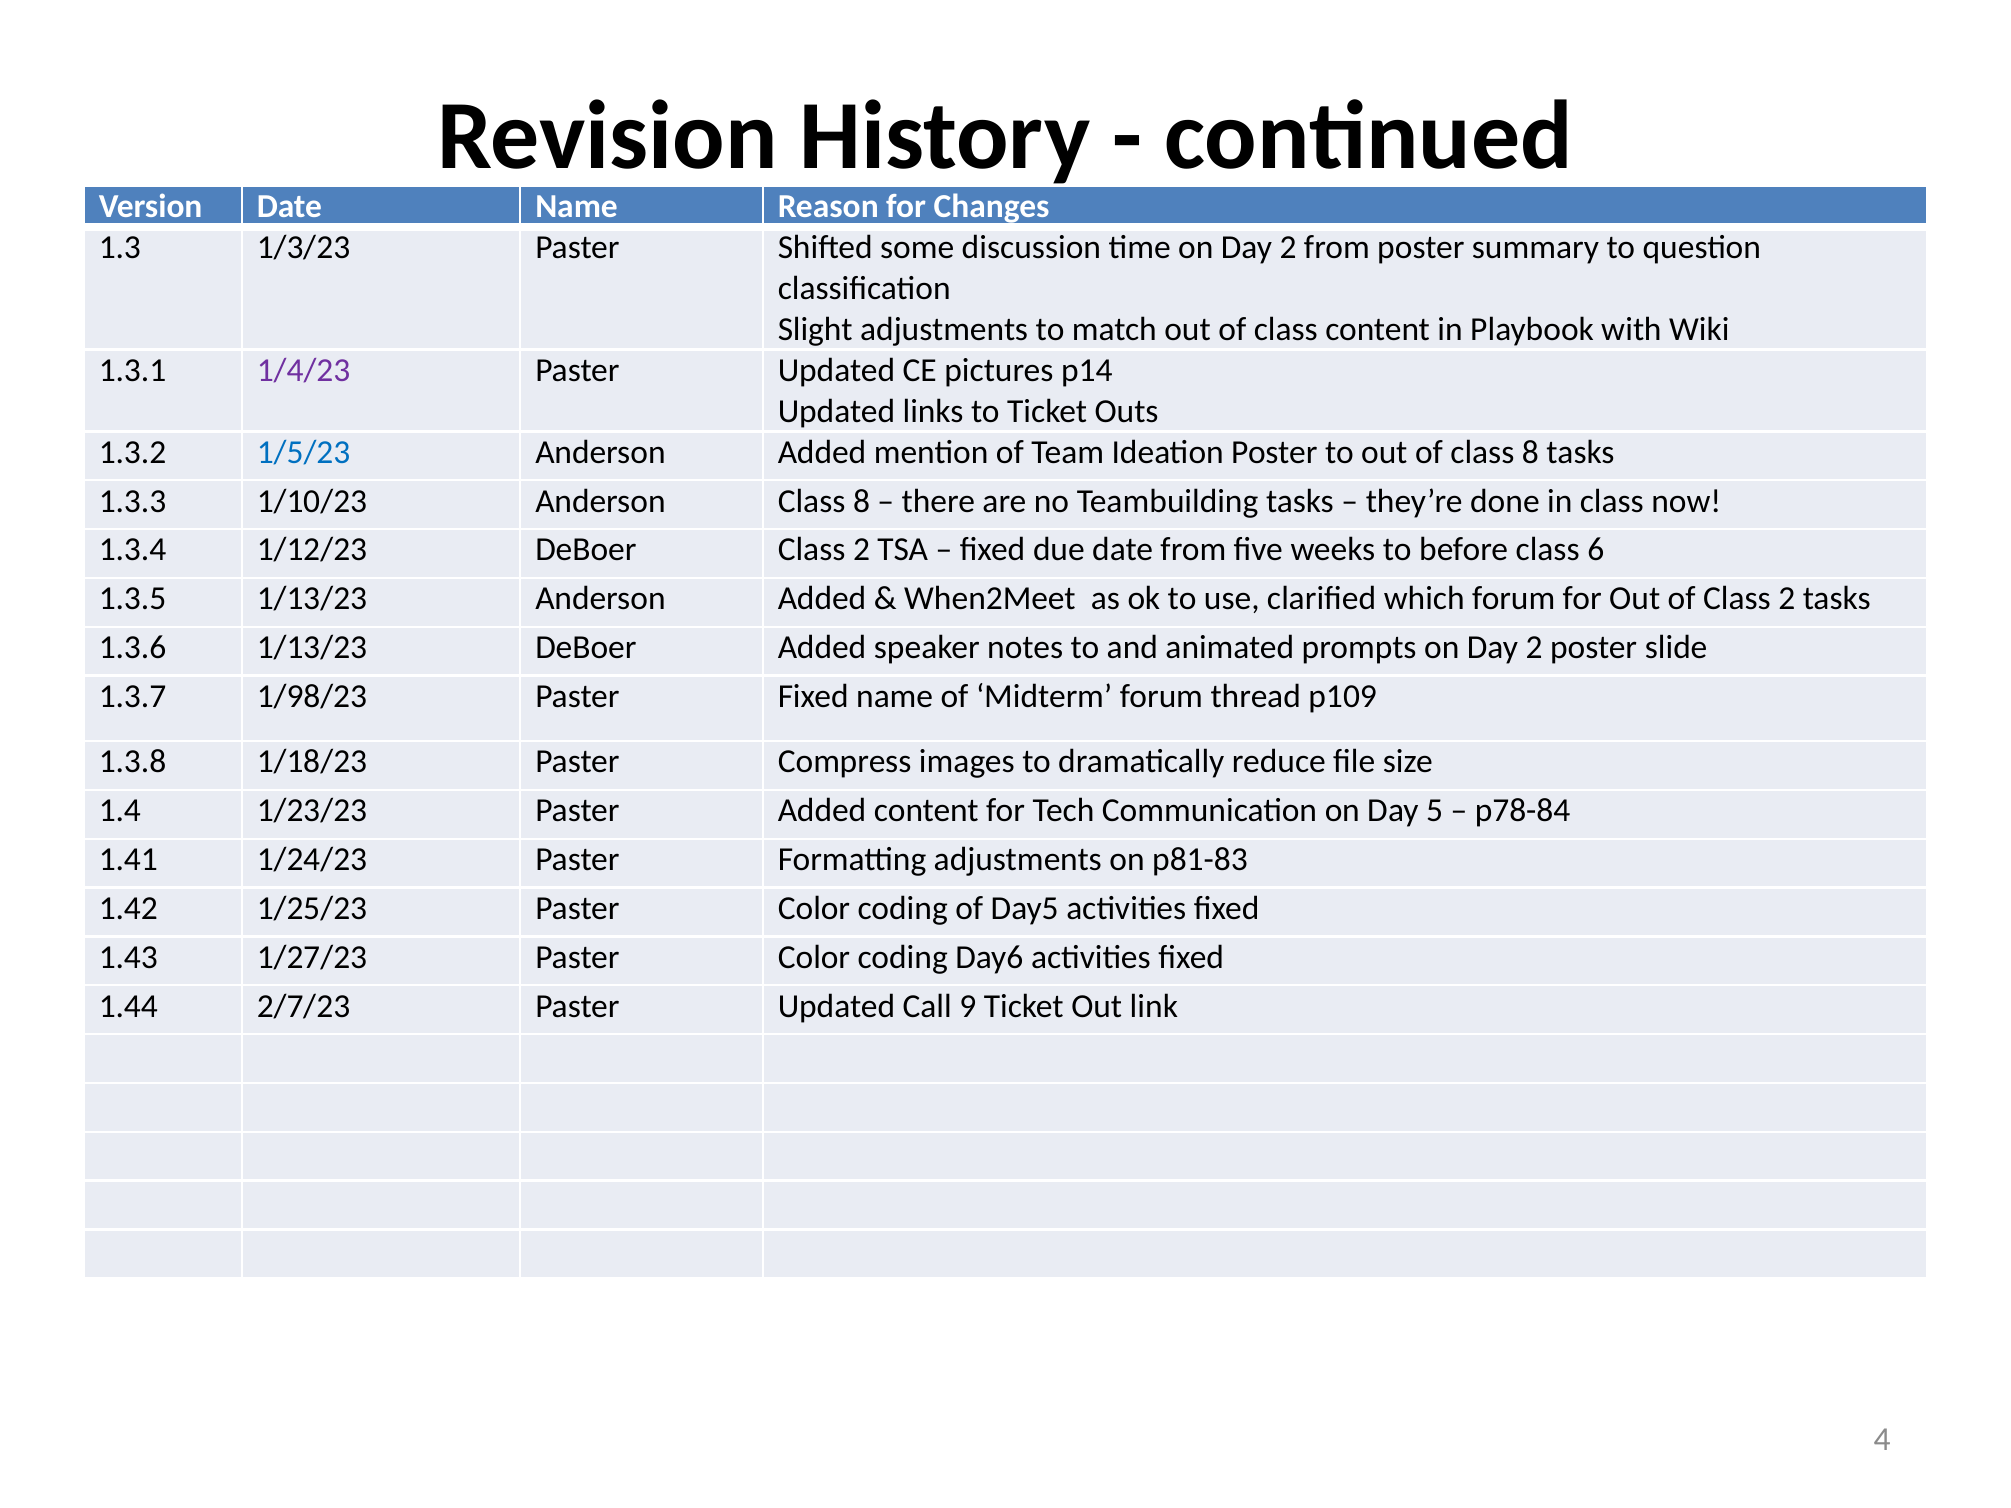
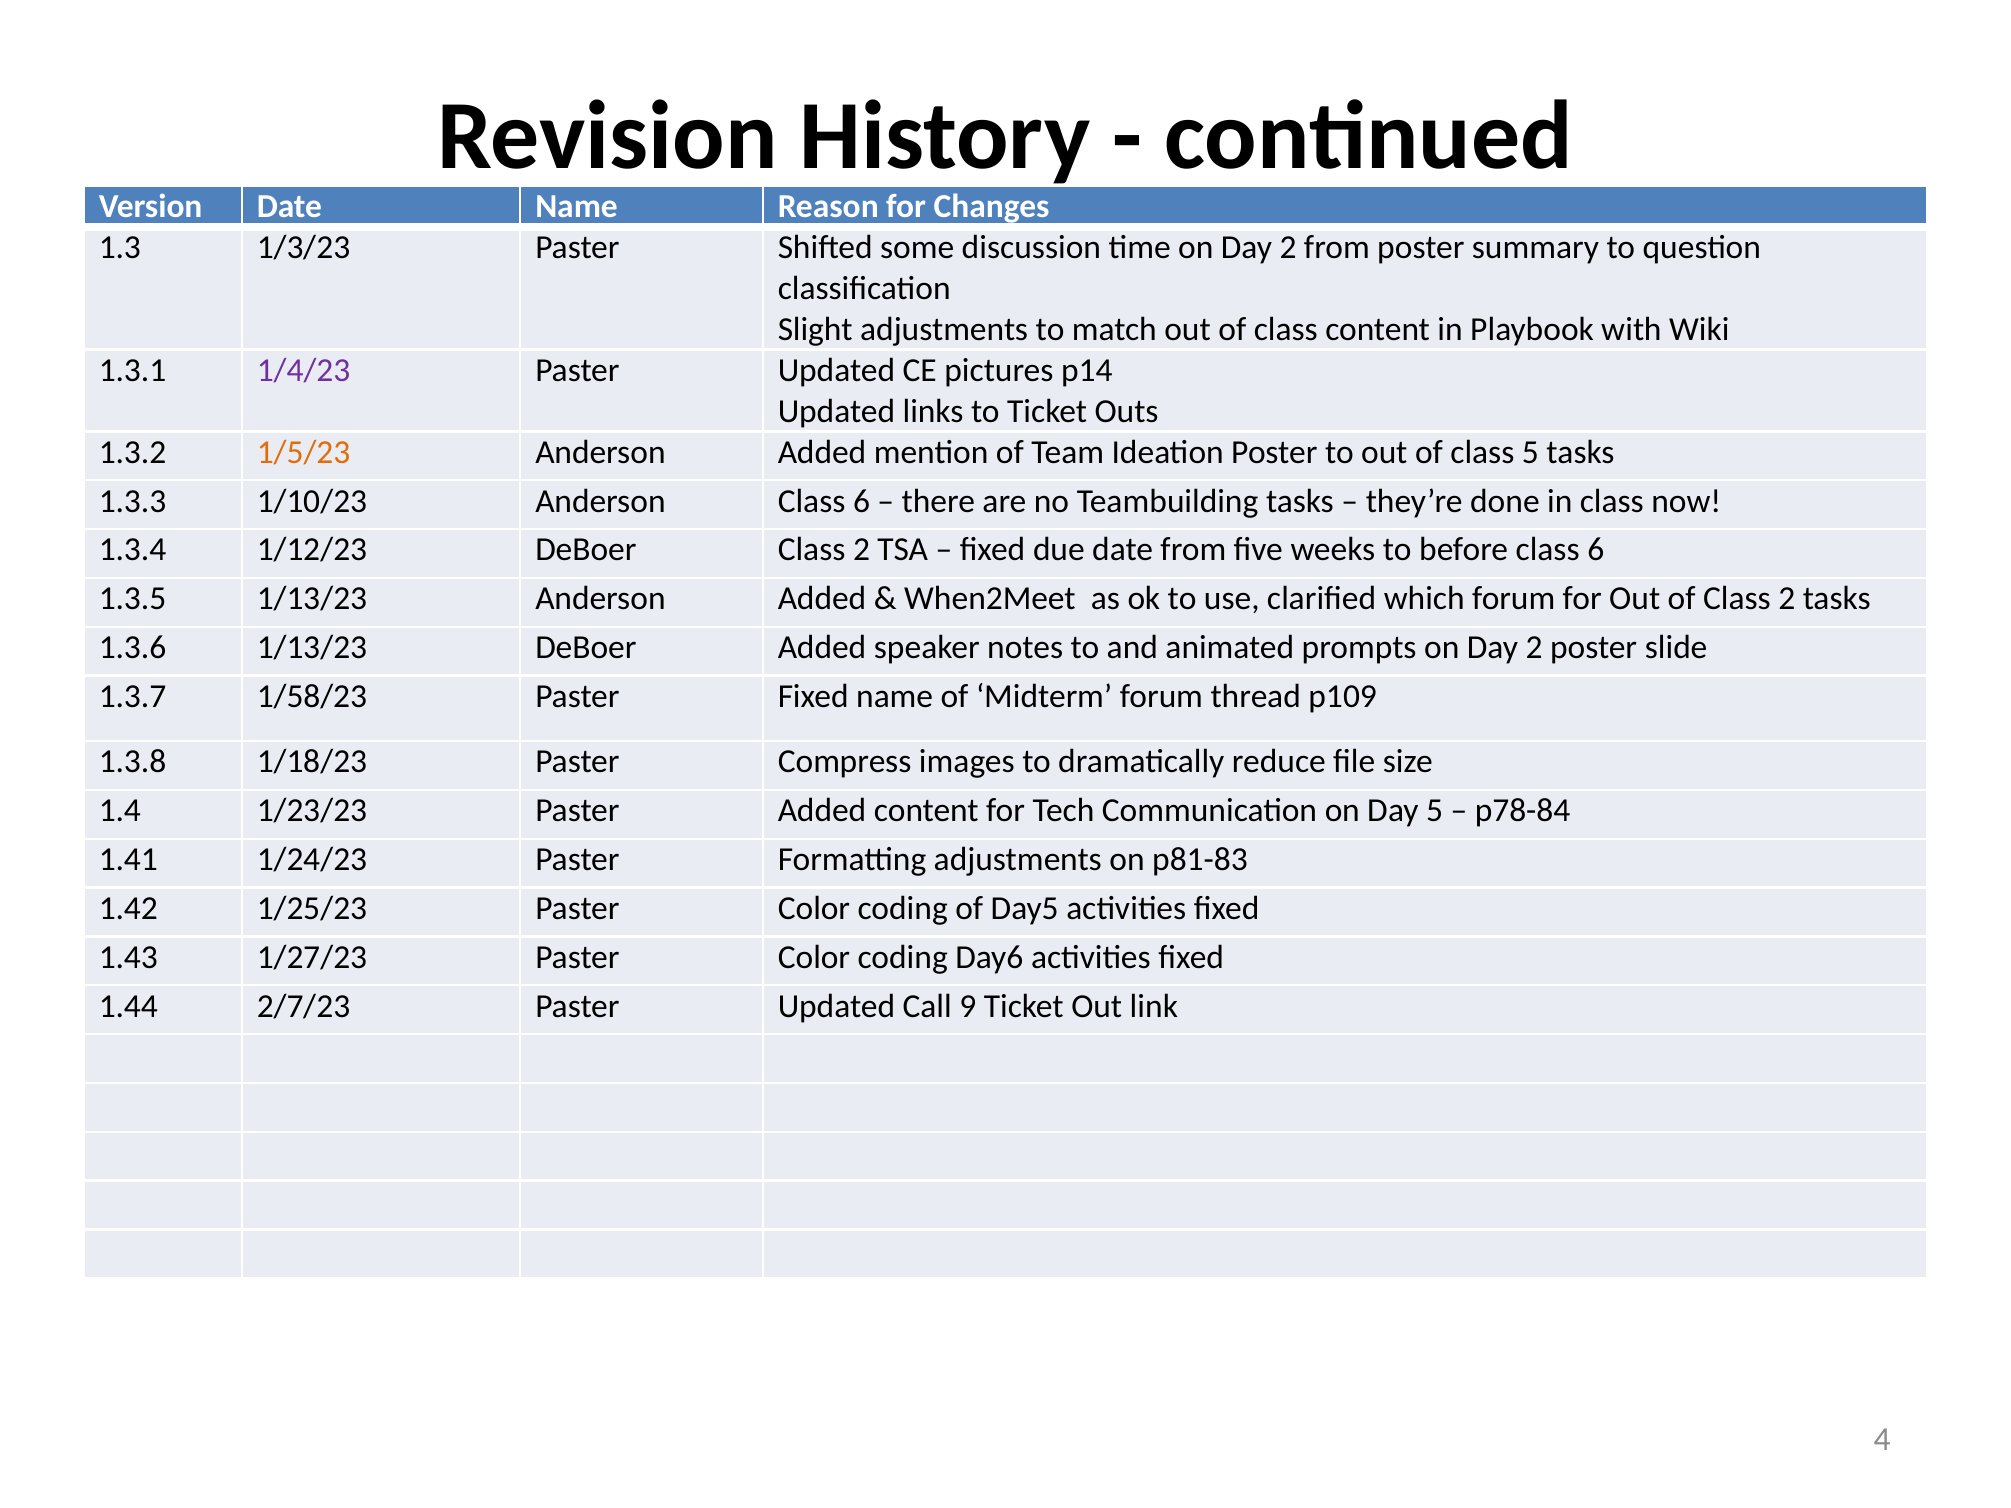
1/5/23 colour: blue -> orange (304, 452)
of class 8: 8 -> 5 (1530, 452)
Anderson Class 8: 8 -> 6 (862, 501)
1/98/23: 1/98/23 -> 1/58/23 (312, 696)
